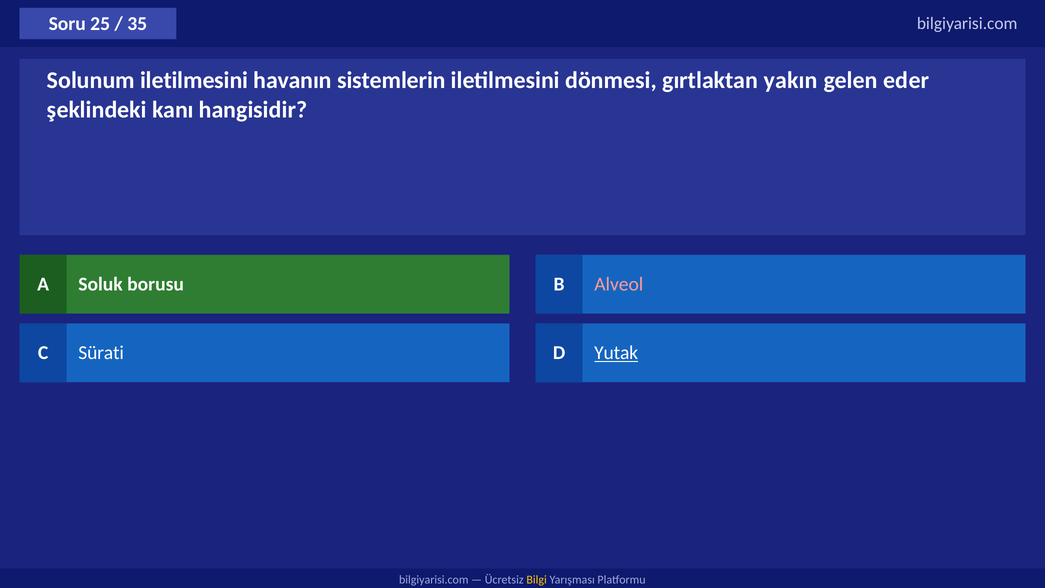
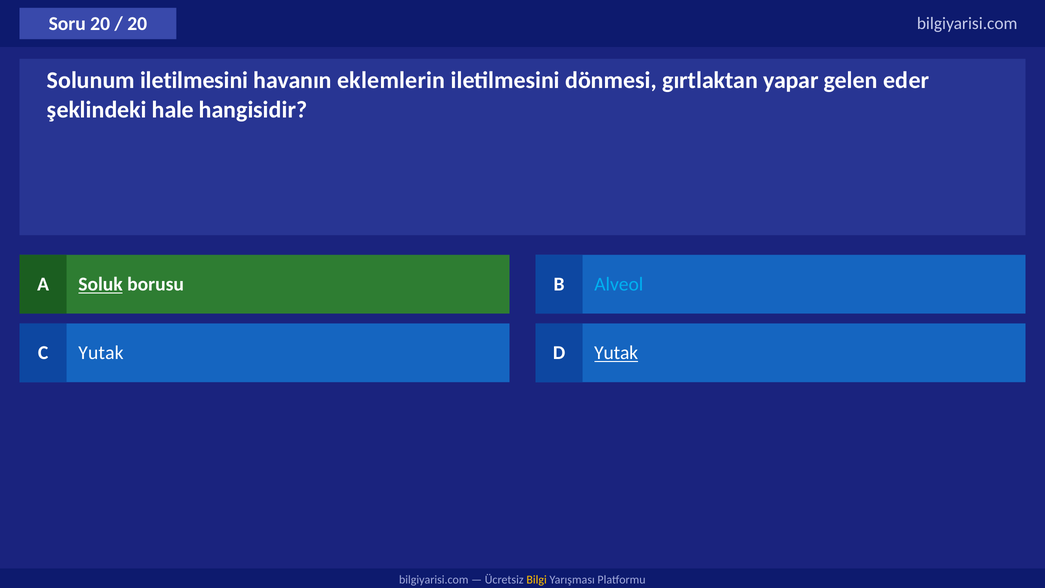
Soru 25: 25 -> 20 (100, 24)
35: 35 -> 20 (137, 24)
sistemlerin: sistemlerin -> eklemlerin (391, 80)
yakın: yakın -> yapar (791, 80)
kanı: kanı -> hale (173, 110)
Soluk underline: none -> present (101, 284)
Alveol colour: pink -> light blue (619, 284)
C Sürati: Sürati -> Yutak (101, 353)
